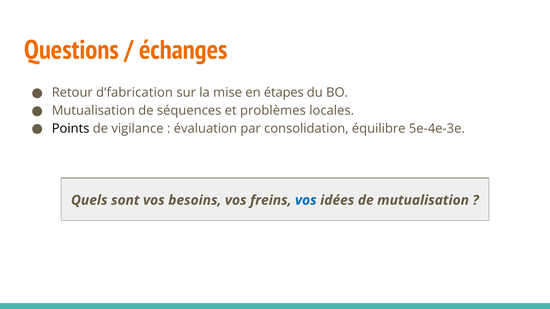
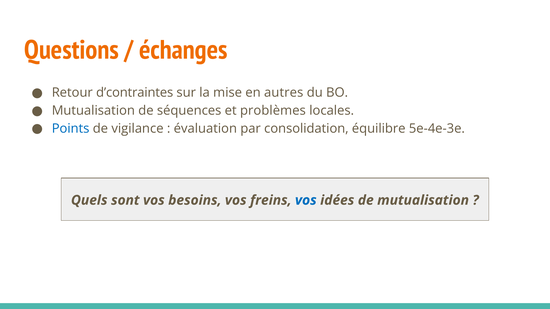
d’fabrication: d’fabrication -> d’contraintes (135, 93)
étapes: étapes -> autres (284, 93)
Points colour: black -> blue (71, 129)
